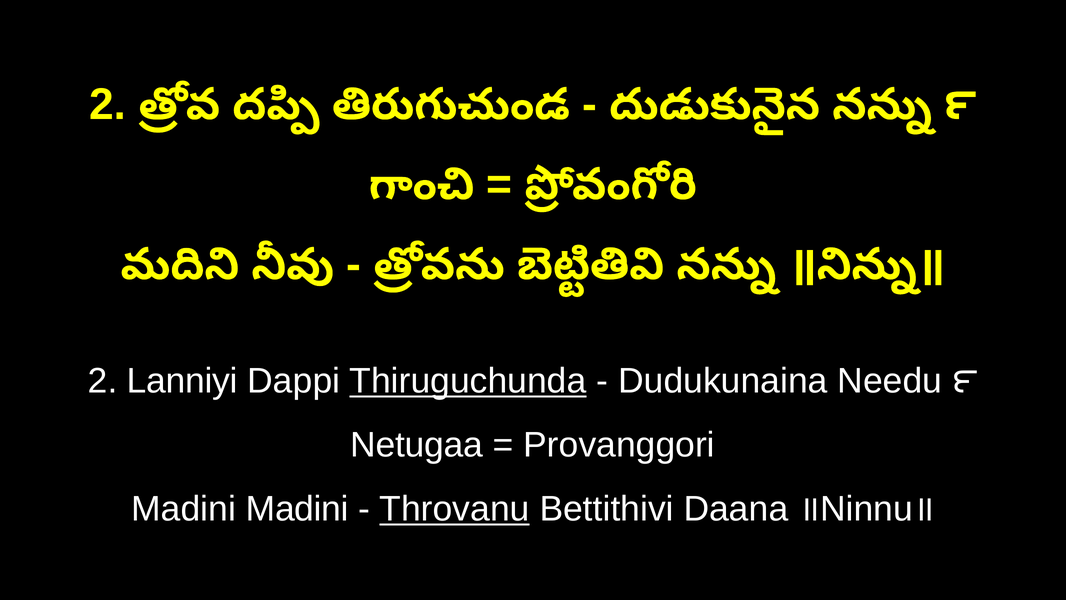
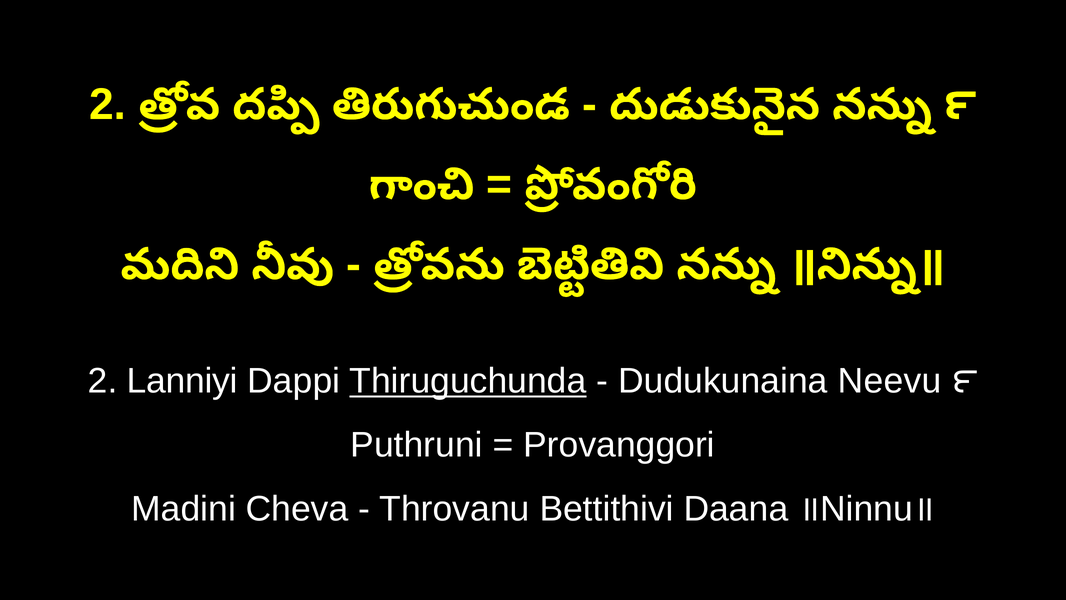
Needu: Needu -> Neevu (890, 381)
Netugaa: Netugaa -> Puthruni (417, 445)
Madini Madini: Madini -> Cheva (297, 509)
Throvanu underline: present -> none (454, 509)
